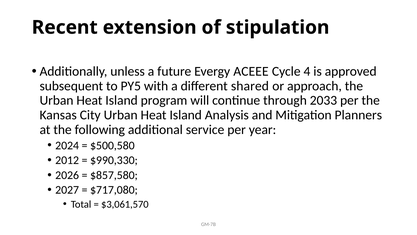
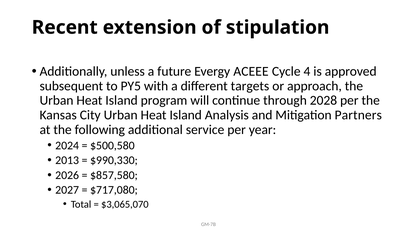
shared: shared -> targets (250, 86)
2033: 2033 -> 2028 (323, 100)
Planners: Planners -> Partners (358, 115)
2012: 2012 -> 2013 (67, 160)
$3,061,570: $3,061,570 -> $3,065,070 (125, 204)
